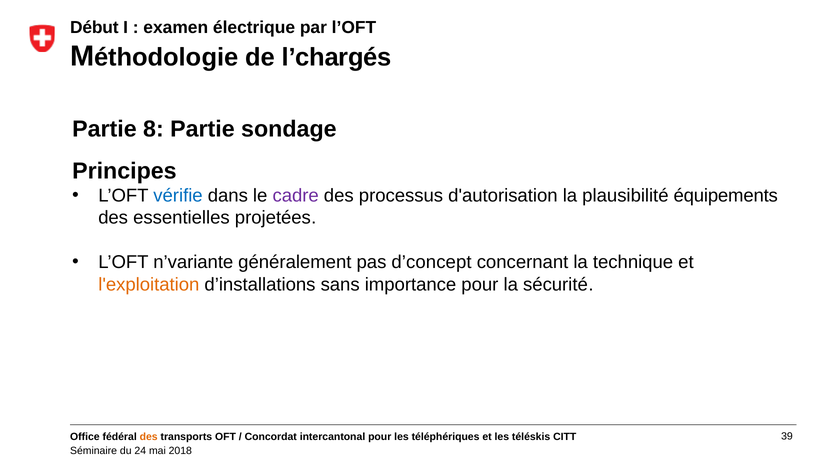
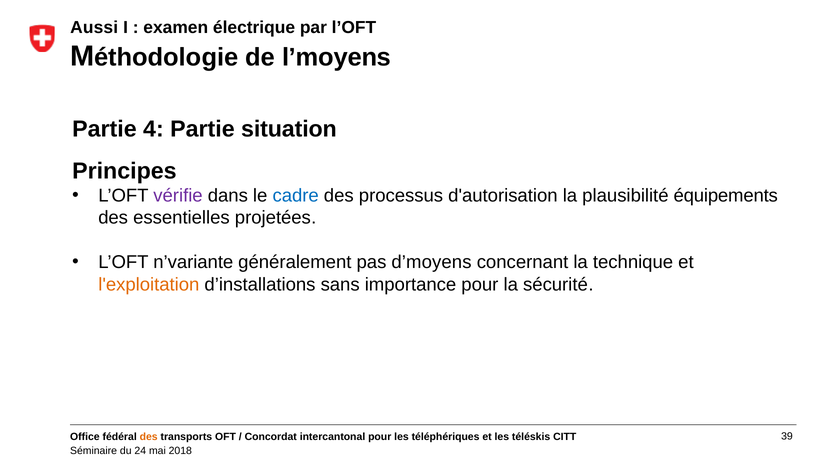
Début: Début -> Aussi (94, 28)
l’chargés: l’chargés -> l’moyens (337, 57)
8: 8 -> 4 (153, 129)
sondage: sondage -> situation (289, 129)
vérifie colour: blue -> purple (178, 196)
cadre colour: purple -> blue (296, 196)
d’concept: d’concept -> d’moyens (432, 263)
